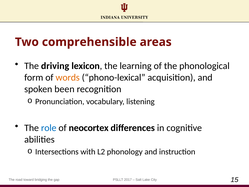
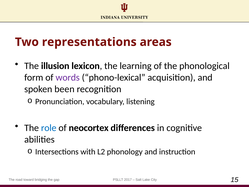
comprehensible: comprehensible -> representations (89, 42)
driving: driving -> illusion (55, 66)
words colour: orange -> purple (68, 77)
